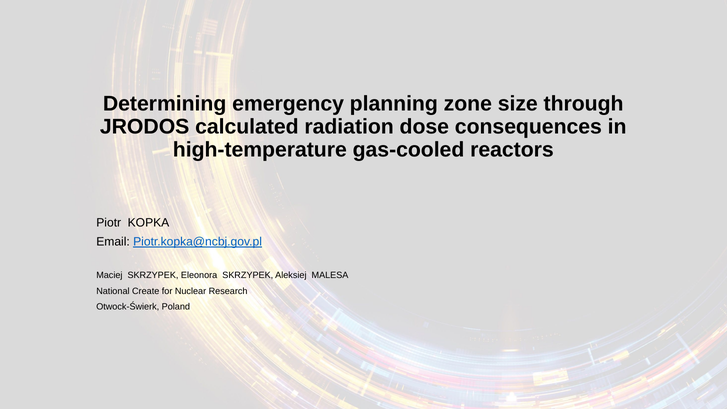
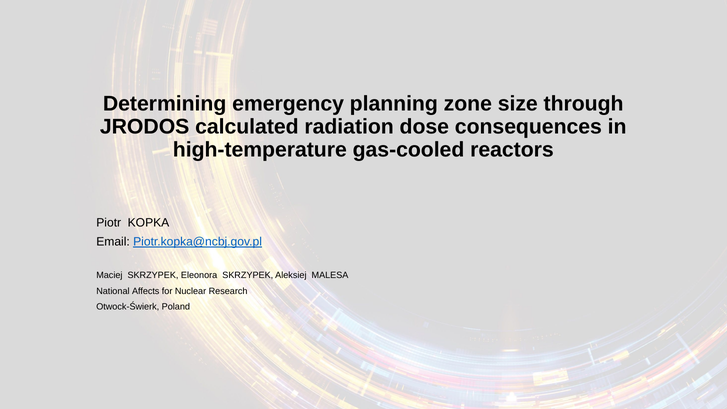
Create: Create -> Affects (146, 291)
